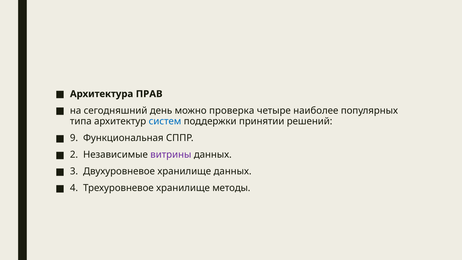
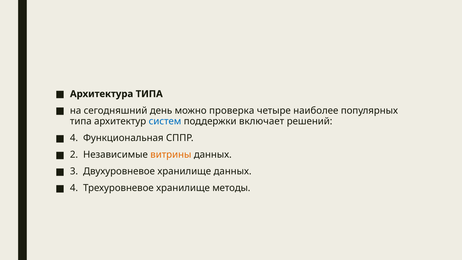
Архитектура ПРАВ: ПРАВ -> ТИПА (149, 94)
принятии: принятии -> включает (262, 121)
9: 9 -> 4 (74, 138)
витрины colour: purple -> orange (171, 155)
